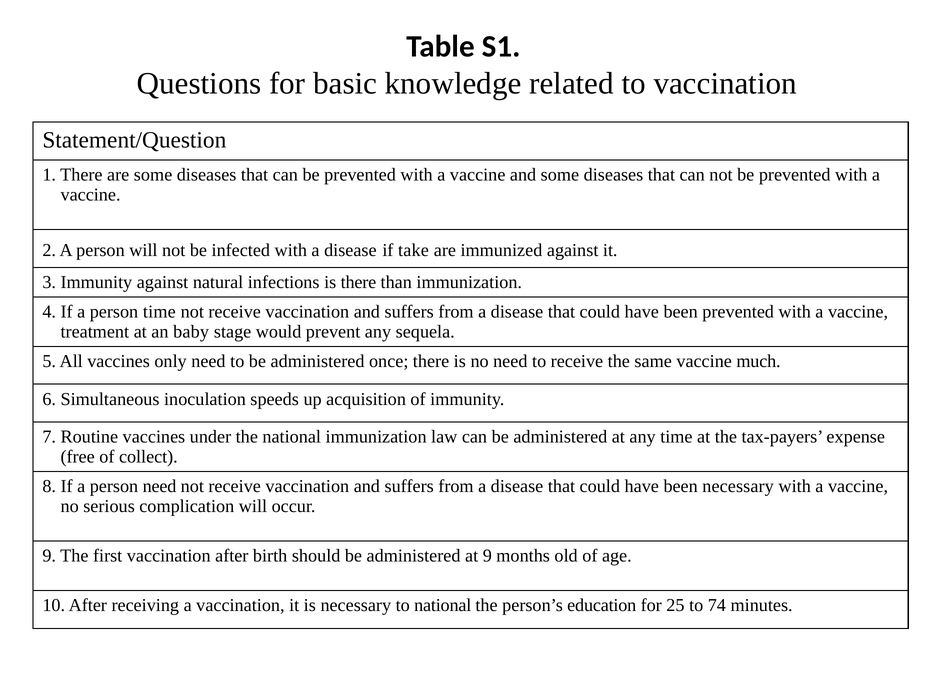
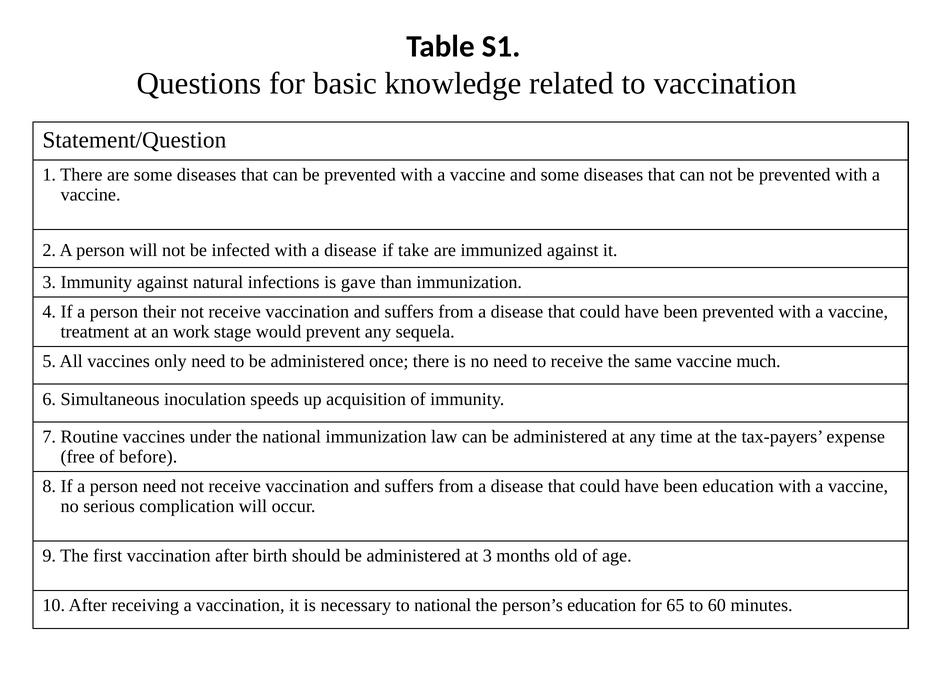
is there: there -> gave (358, 282)
person time: time -> their (159, 312)
baby: baby -> work (191, 332)
collect: collect -> before (148, 457)
been necessary: necessary -> education (738, 487)
at 9: 9 -> 3 (487, 556)
25: 25 -> 65 (675, 606)
74: 74 -> 60 (717, 606)
